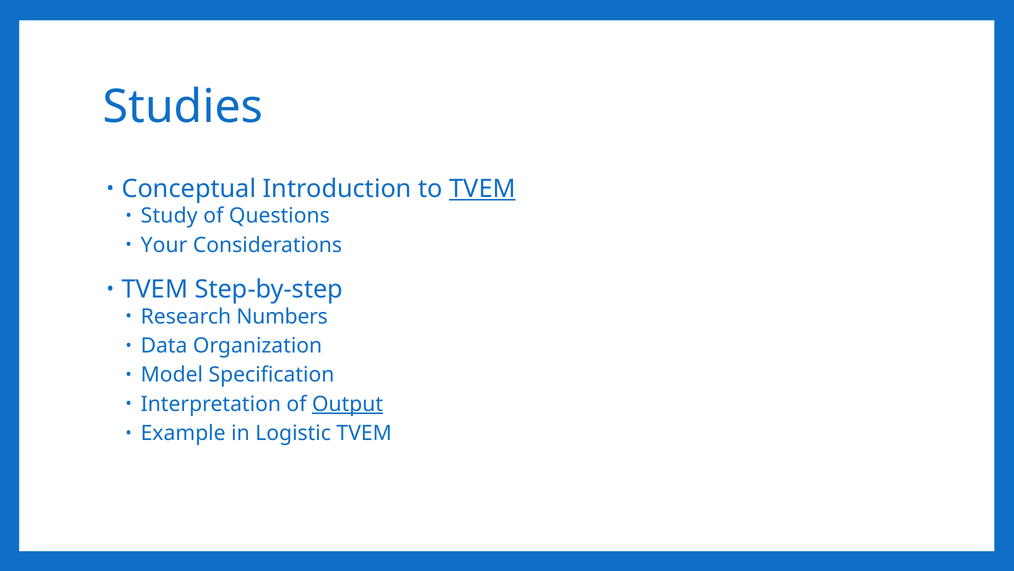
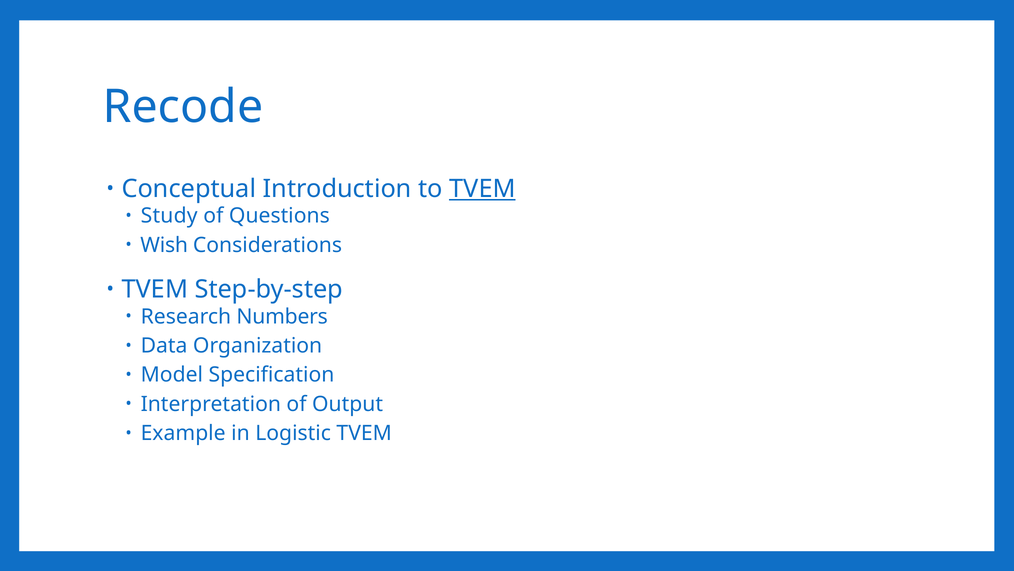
Studies: Studies -> Recode (183, 107)
Your: Your -> Wish (164, 245)
Output underline: present -> none (348, 404)
